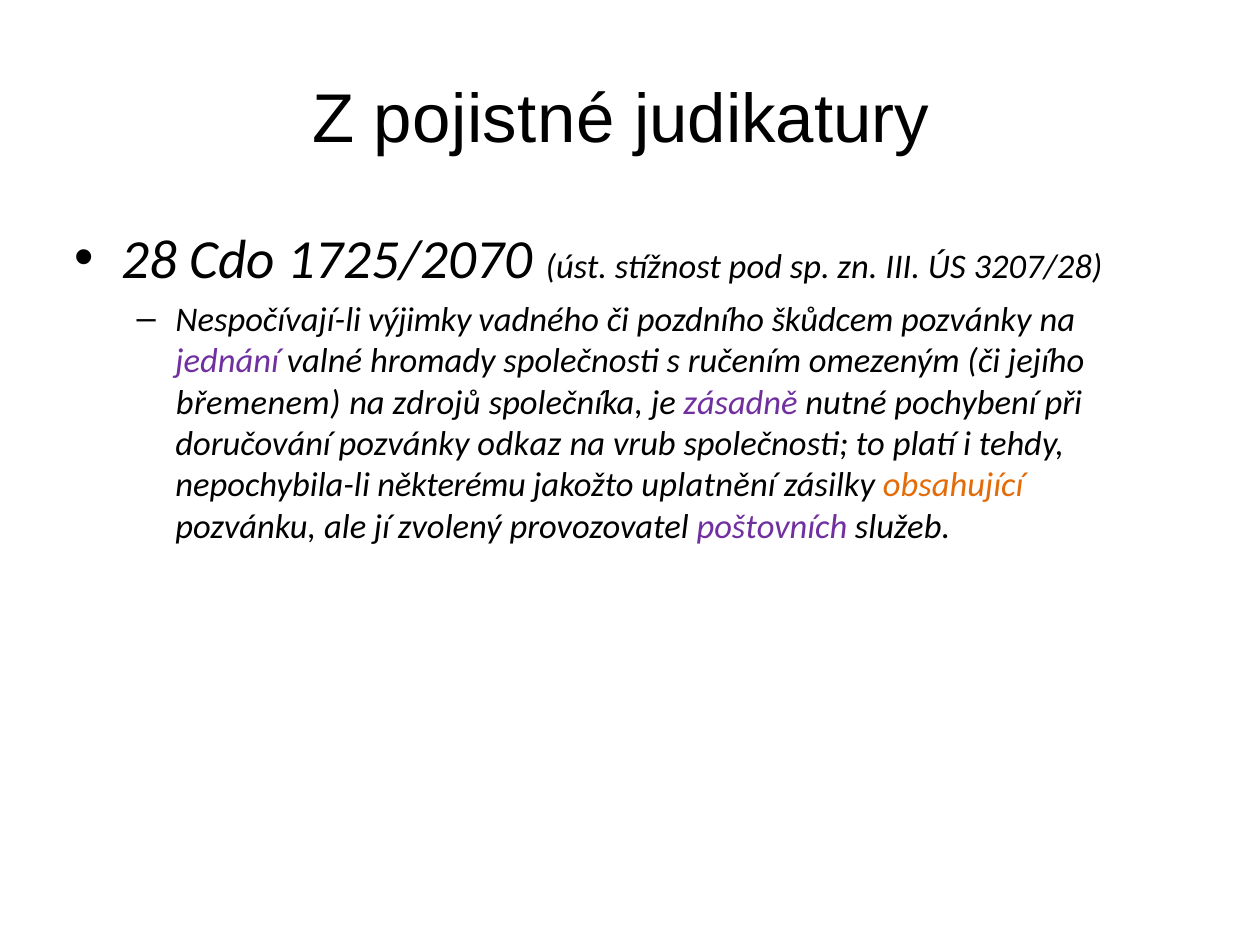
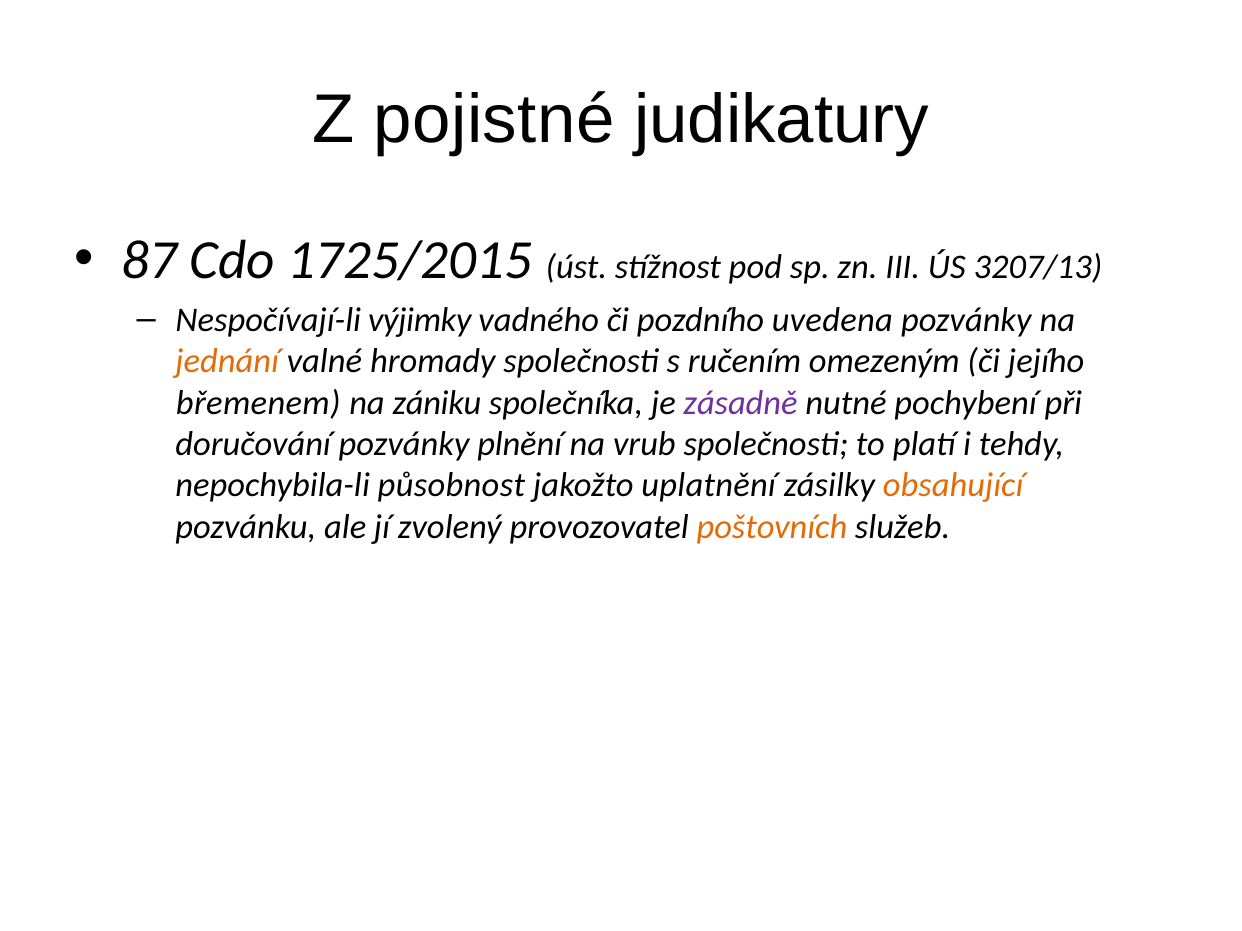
28: 28 -> 87 (149, 261)
1725/2070: 1725/2070 -> 1725/2015 (410, 261)
3207/28: 3207/28 -> 3207/13 (1038, 267)
škůdcem: škůdcem -> uvedena (832, 320)
jednání colour: purple -> orange (227, 361)
zdrojů: zdrojů -> zániku (437, 403)
odkaz: odkaz -> plnění (520, 444)
některému: některému -> působnost (451, 486)
poštovních colour: purple -> orange (772, 527)
